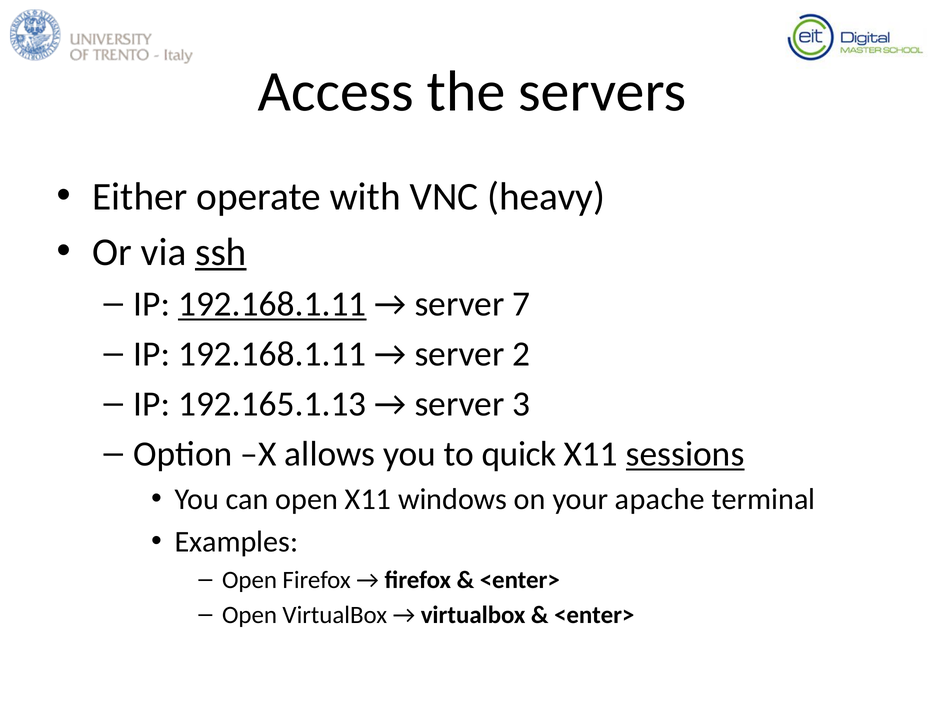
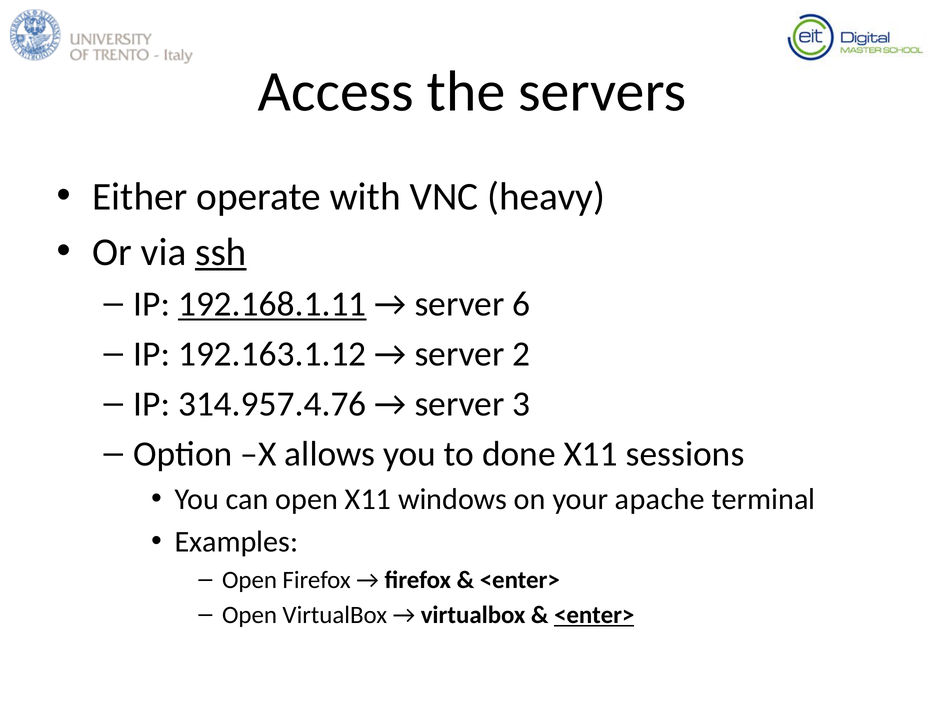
7: 7 -> 6 (521, 304)
192.168.1.11: 192.168.1.11 -> 192.163.1.12 (272, 354)
192.165.1.13: 192.165.1.13 -> 314.957.4.76 (272, 404)
quick: quick -> done (519, 454)
sessions underline: present -> none (685, 454)
<enter> underline: none -> present (594, 615)
